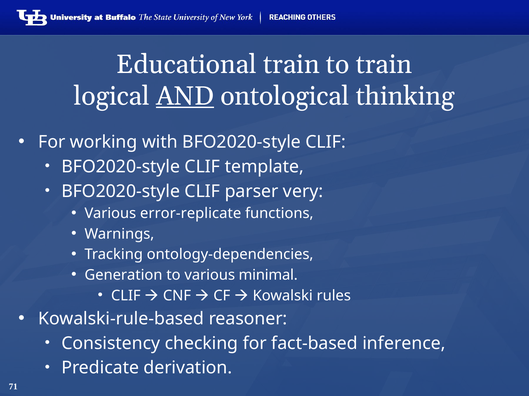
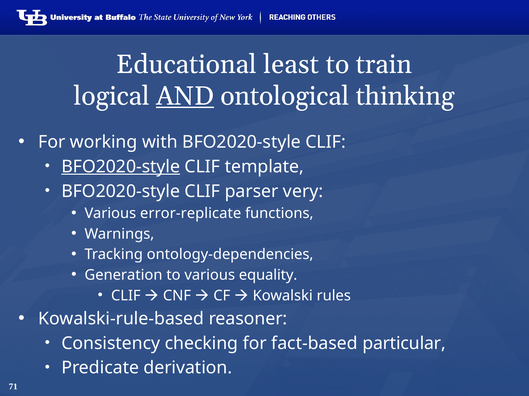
Educational train: train -> least (291, 64)
BFO2020-style underline: none -> present (121, 167)
minimal: minimal -> equality (268, 275)
inference: inference -> particular (404, 344)
